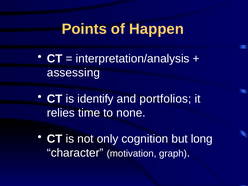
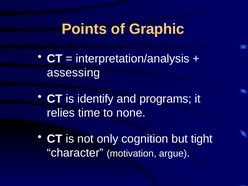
Happen: Happen -> Graphic (157, 29)
portfolios: portfolios -> programs (166, 99)
long: long -> tight (202, 139)
graph: graph -> argue (173, 154)
